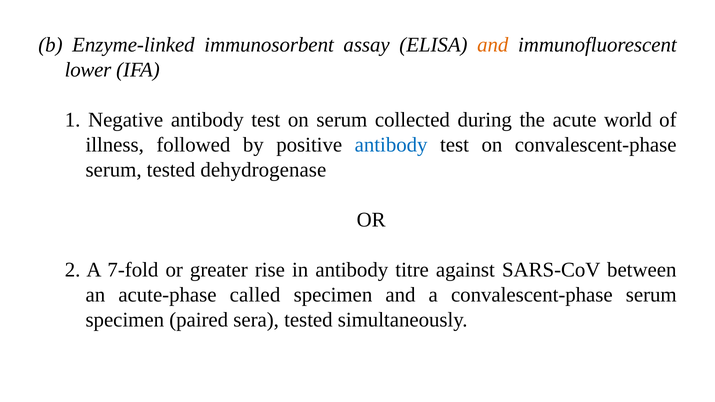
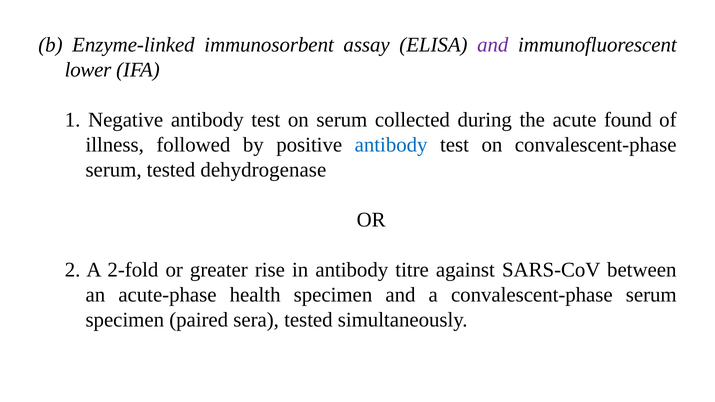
and colour: orange -> purple (493, 45)
world: world -> found (628, 120)
7-fold: 7-fold -> 2-fold (133, 270)
called: called -> health (255, 295)
